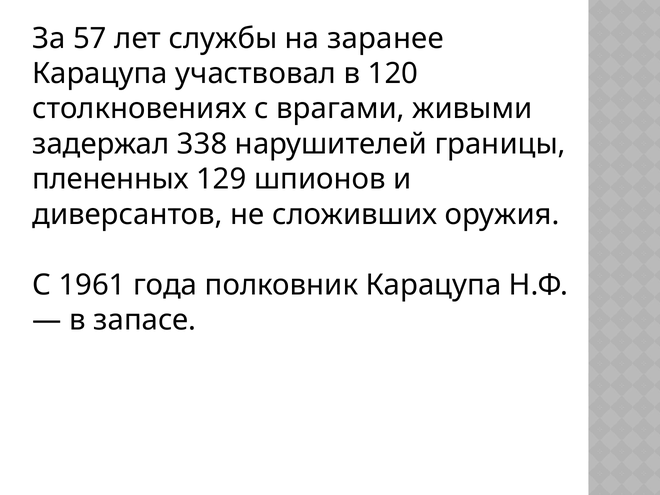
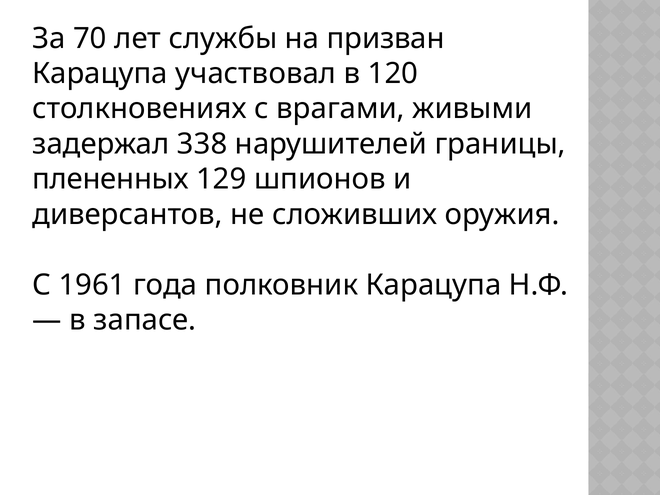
57: 57 -> 70 (90, 38)
заранее: заранее -> призван (386, 38)
